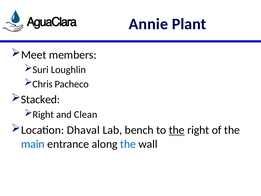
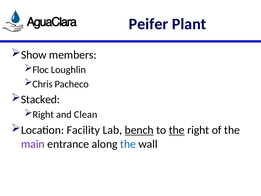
Annie: Annie -> Peifer (148, 24)
Meet: Meet -> Show (34, 55)
Suri: Suri -> Floc (41, 70)
Dhaval: Dhaval -> Facility (83, 130)
bench underline: none -> present (139, 130)
main colour: blue -> purple (33, 144)
